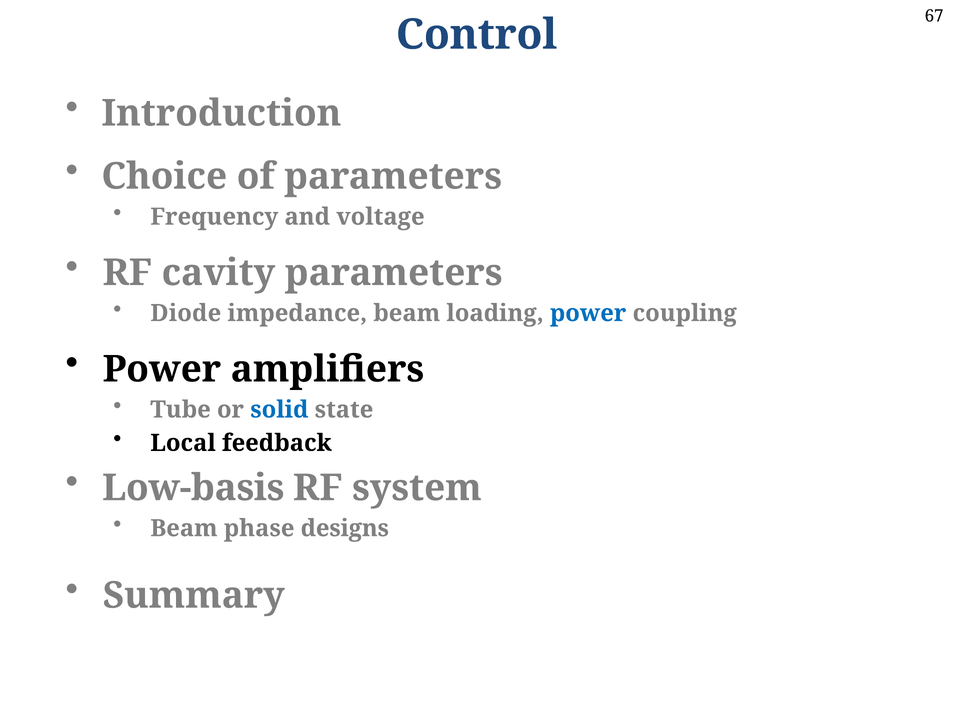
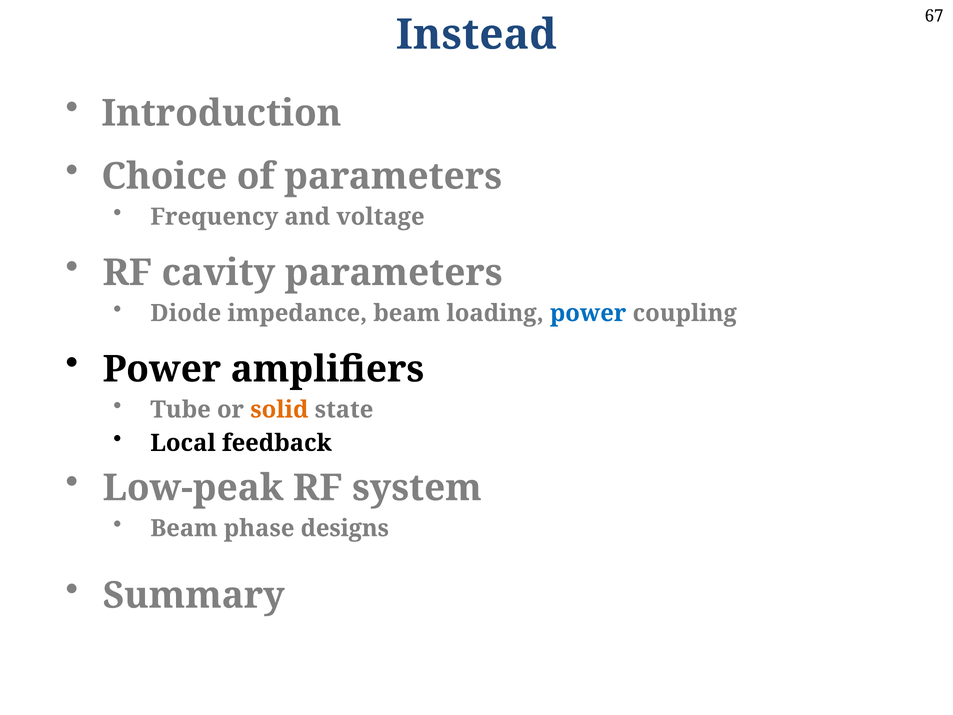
Control: Control -> Instead (476, 35)
solid colour: blue -> orange (279, 410)
Low-basis: Low-basis -> Low-peak (193, 488)
